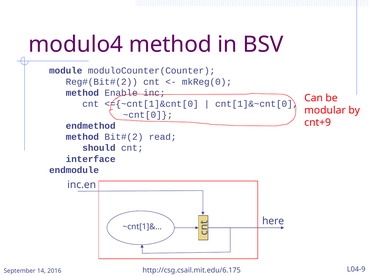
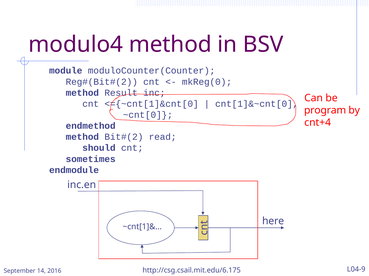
Enable: Enable -> Result (121, 93)
modular: modular -> program (325, 111)
cnt+9: cnt+9 -> cnt+4 (318, 123)
interface: interface -> sometimes (91, 159)
